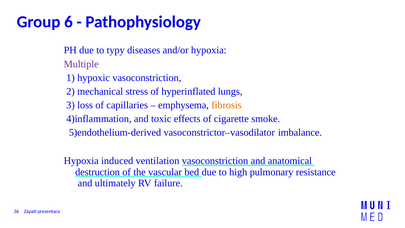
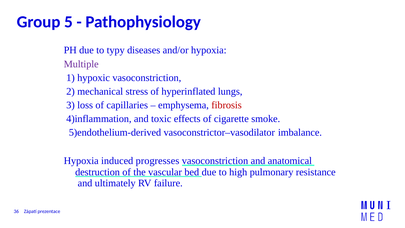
6: 6 -> 5 (68, 22)
fibrosis colour: orange -> red (227, 105)
ventilation: ventilation -> progresses (158, 161)
